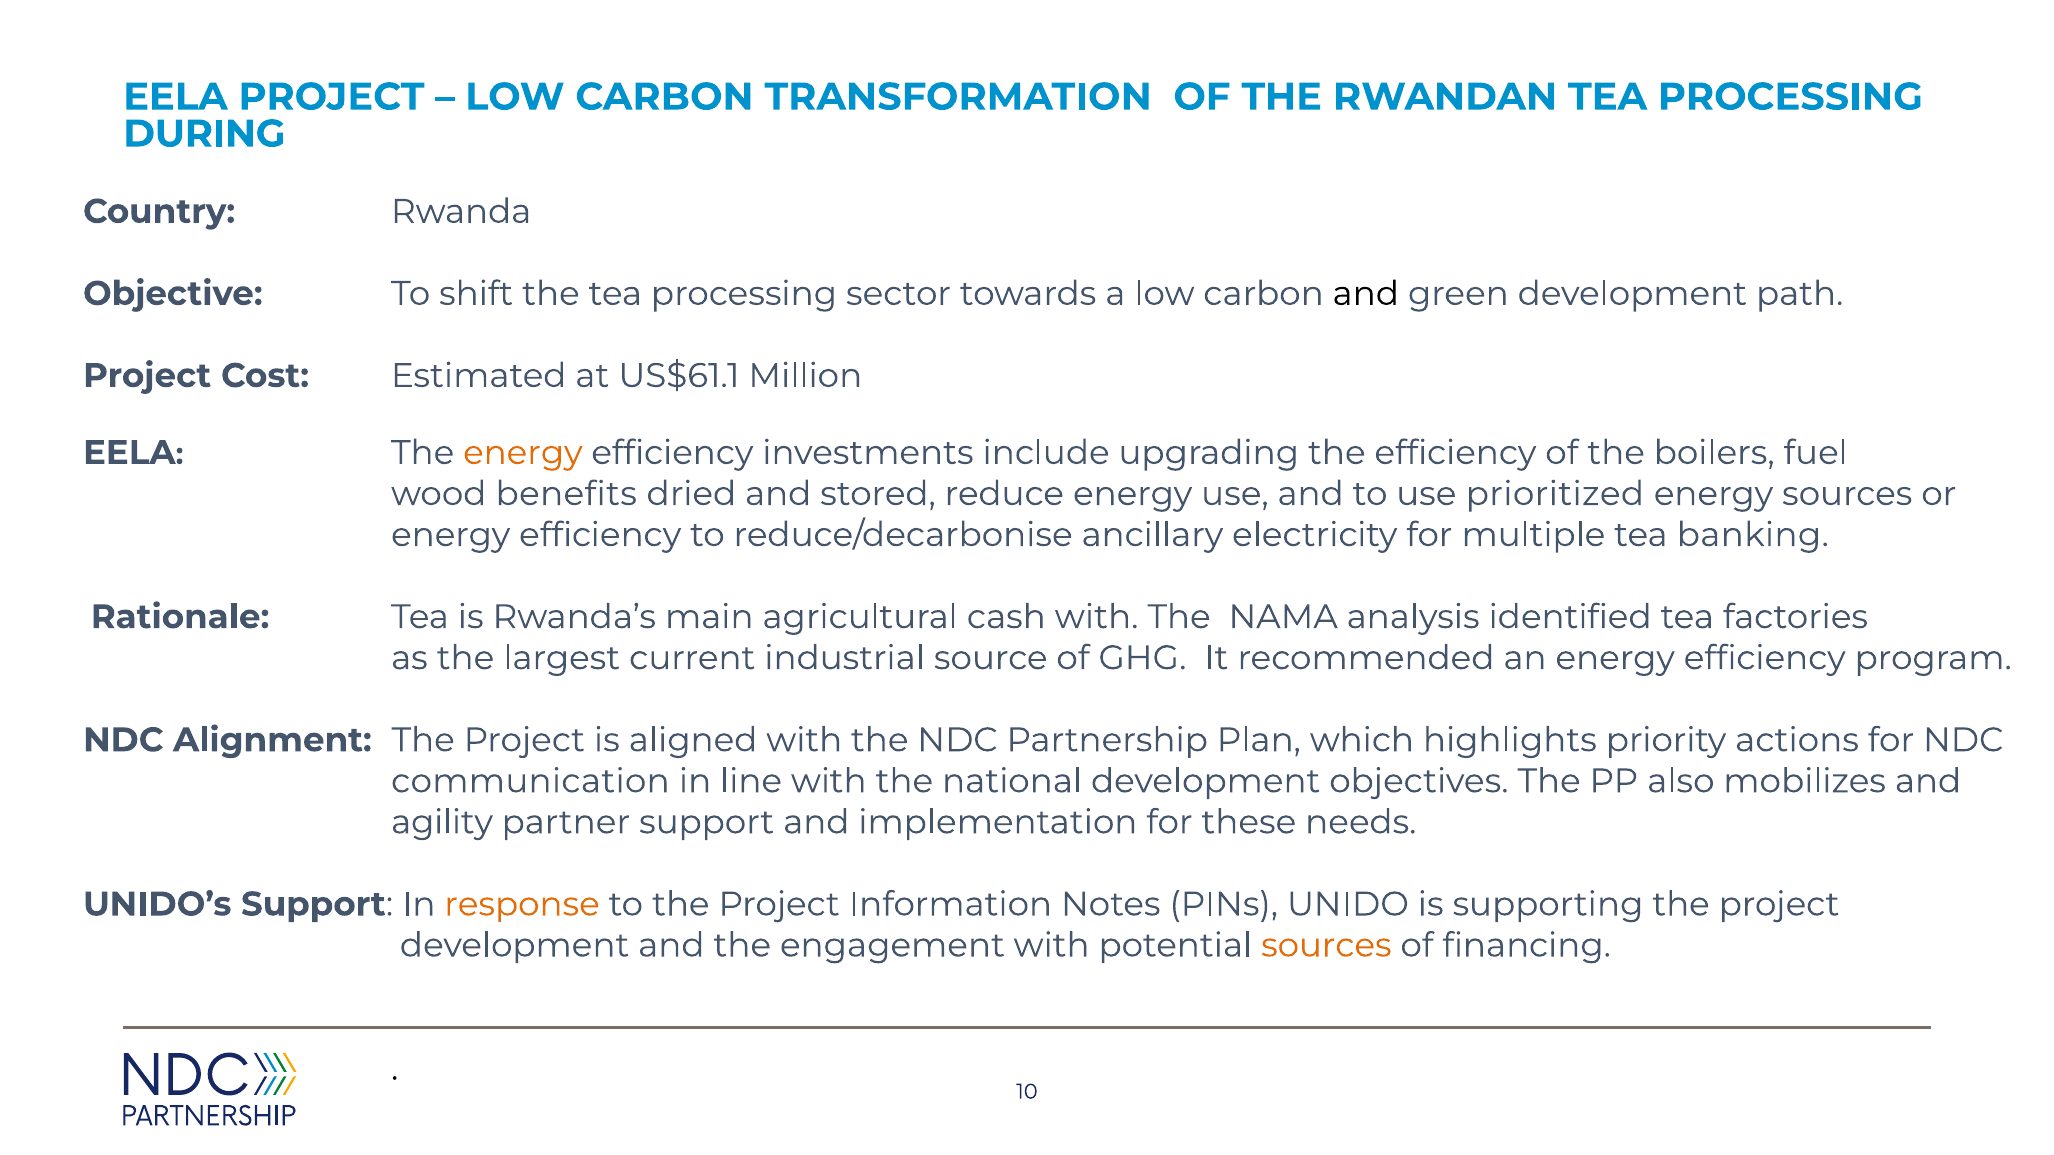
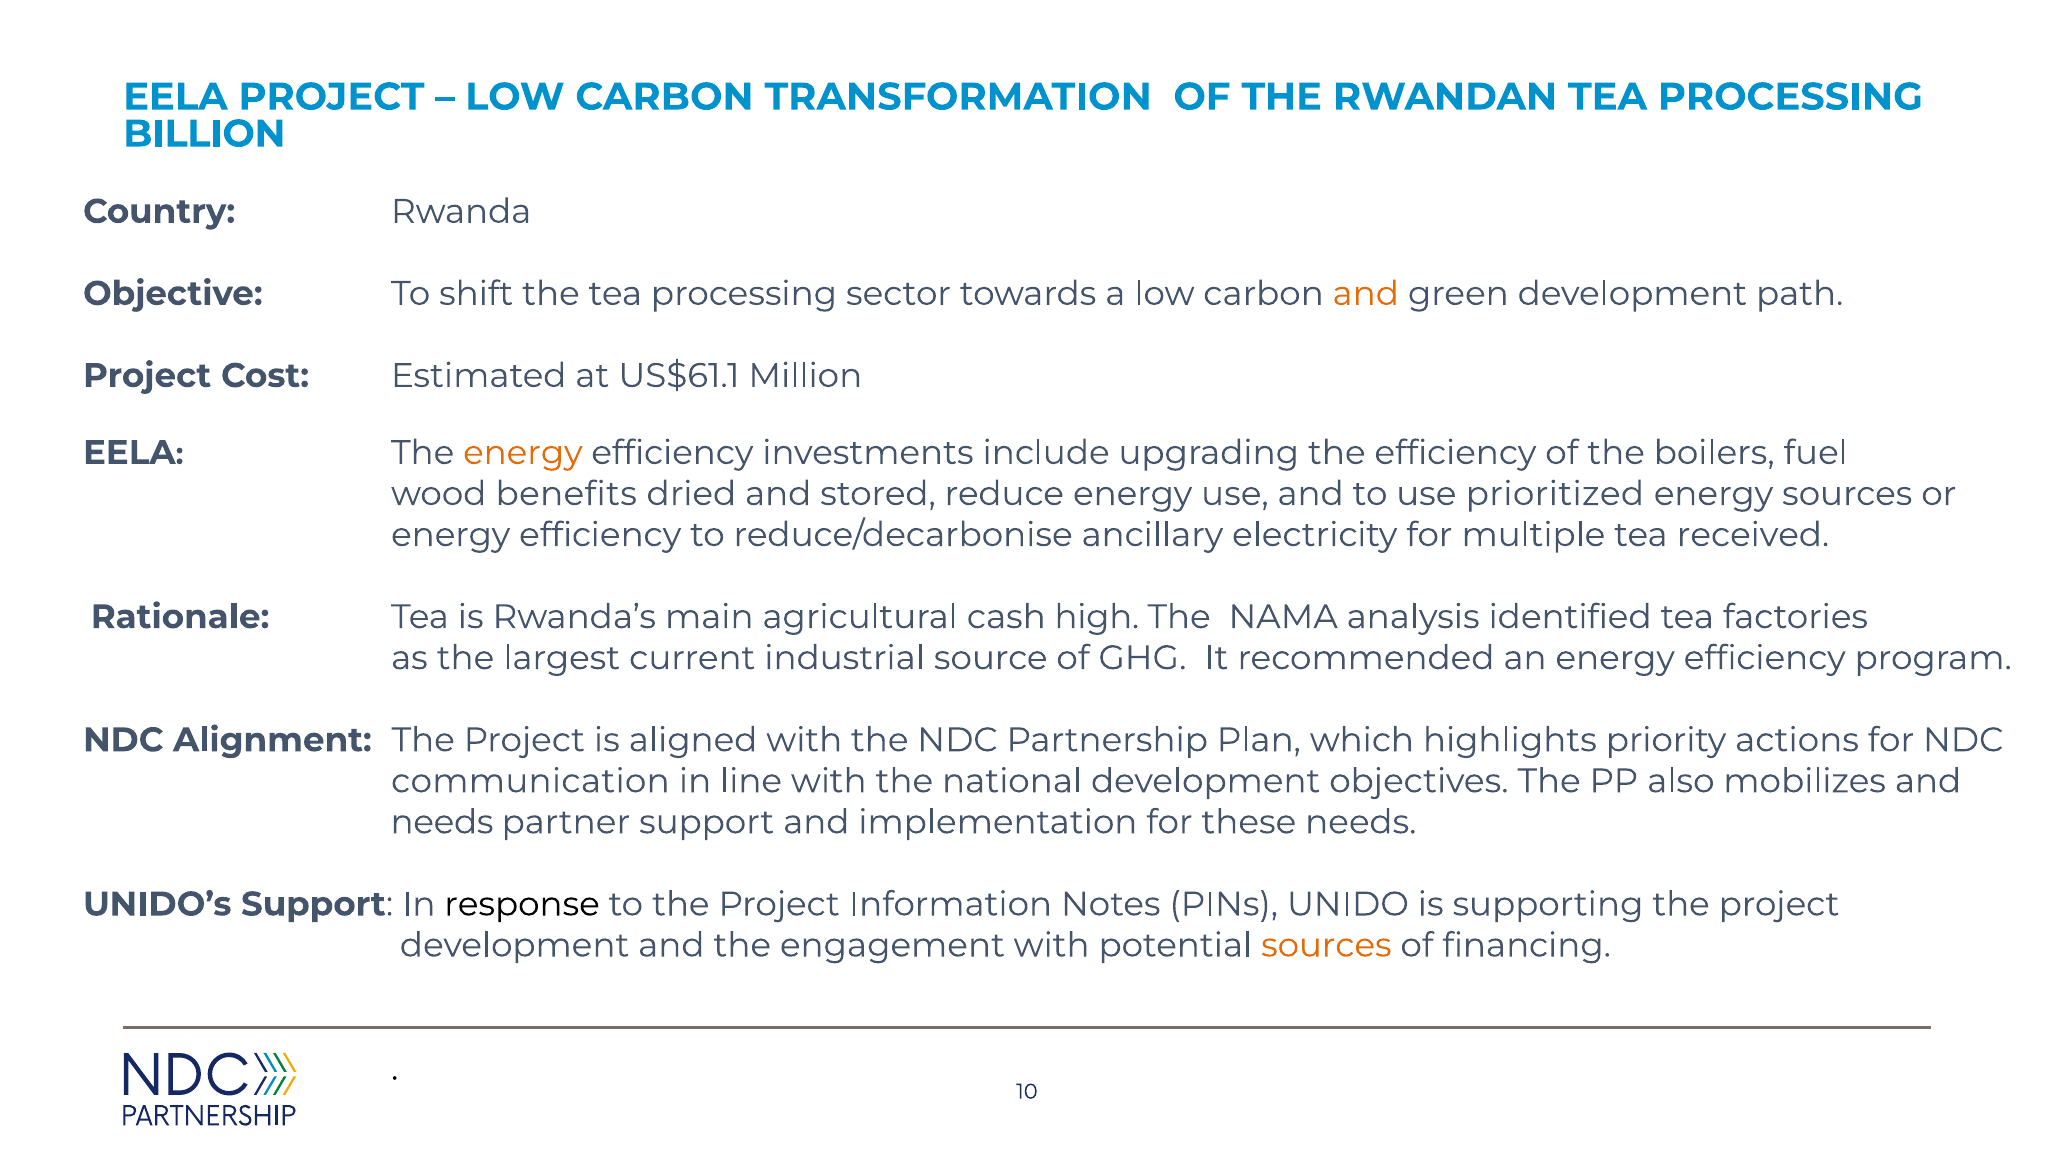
DURING: DURING -> BILLION (204, 134)
and colour: black -> orange (1366, 294)
banking: banking -> received (1753, 535)
cash with: with -> high (1097, 617)
agility: agility -> needs (442, 822)
response colour: orange -> black (522, 905)
